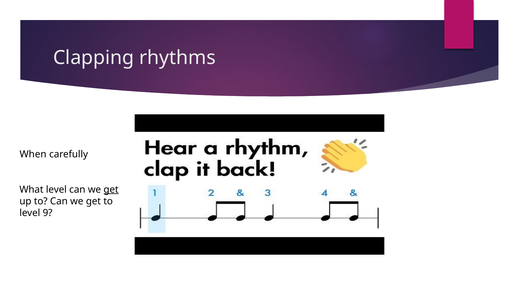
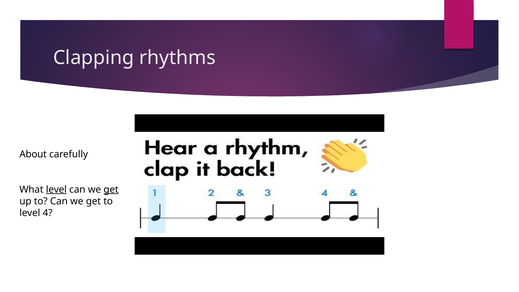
When: When -> About (33, 154)
level underline: none -> present (56, 189)
9: 9 -> 4 (48, 213)
